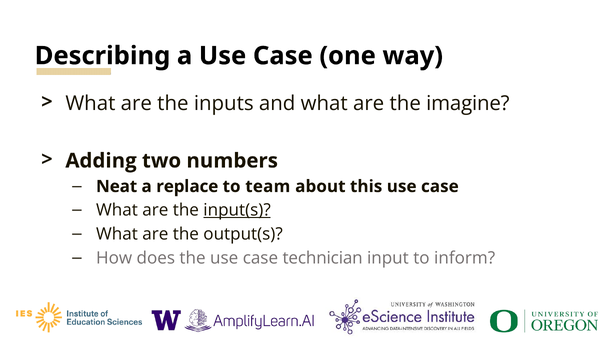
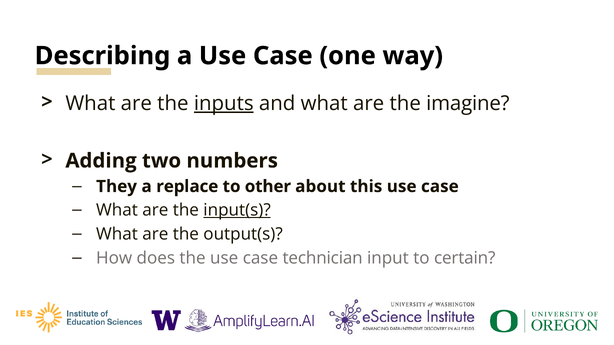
inputs underline: none -> present (224, 104)
Neat: Neat -> They (117, 187)
team: team -> other (268, 187)
inform: inform -> certain (465, 258)
